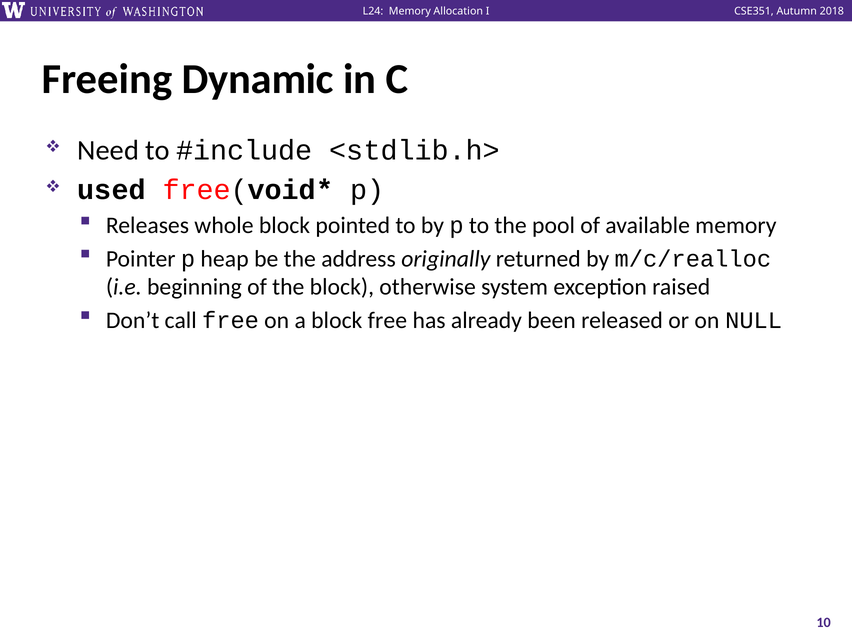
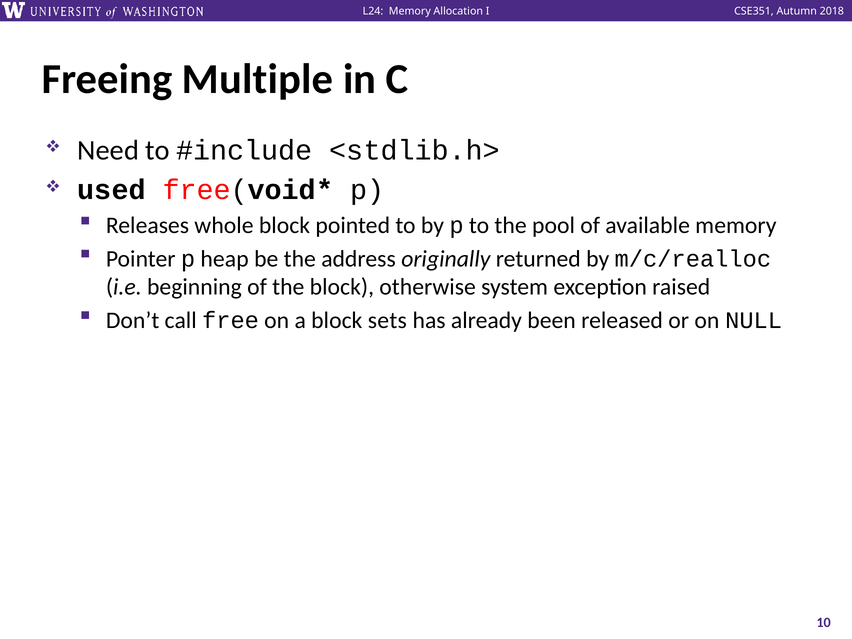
Dynamic: Dynamic -> Multiple (258, 79)
block free: free -> sets (387, 320)
